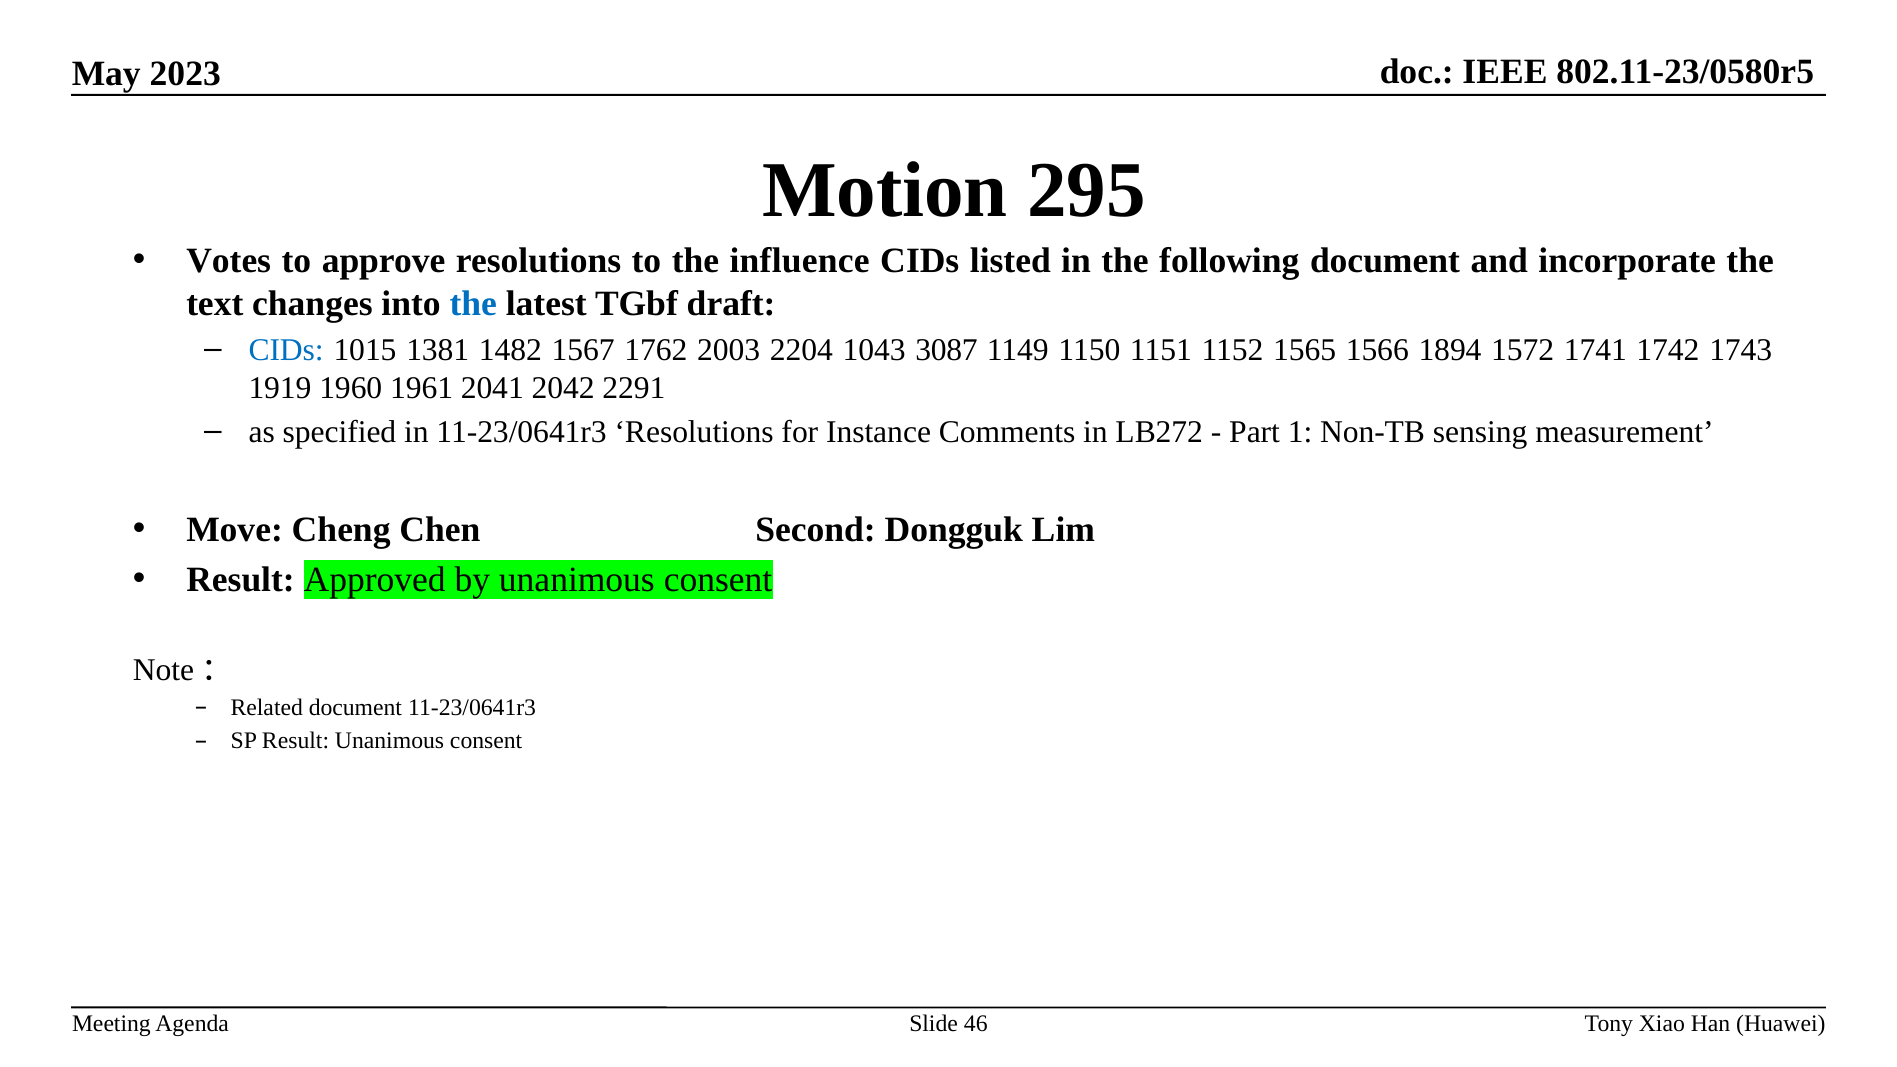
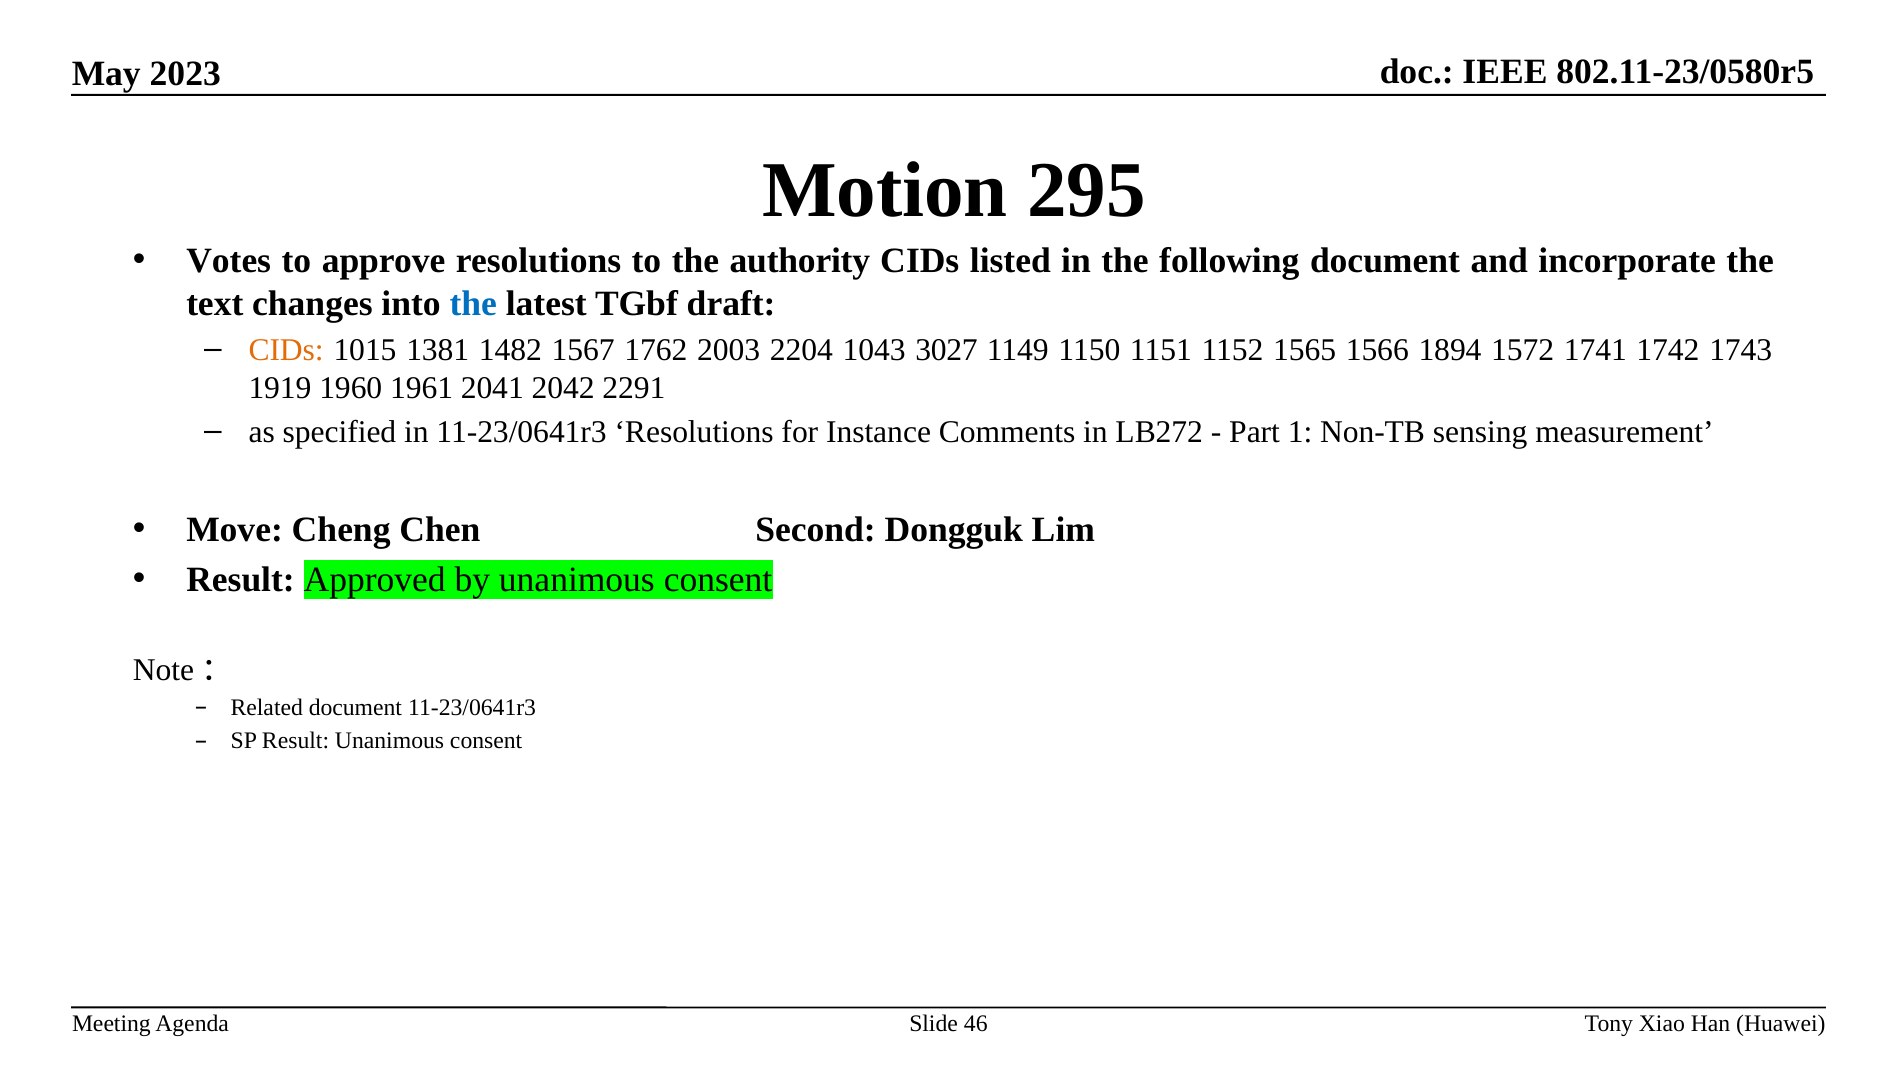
influence: influence -> authority (800, 261)
CIDs colour: blue -> orange (286, 350)
3087: 3087 -> 3027 (946, 350)
